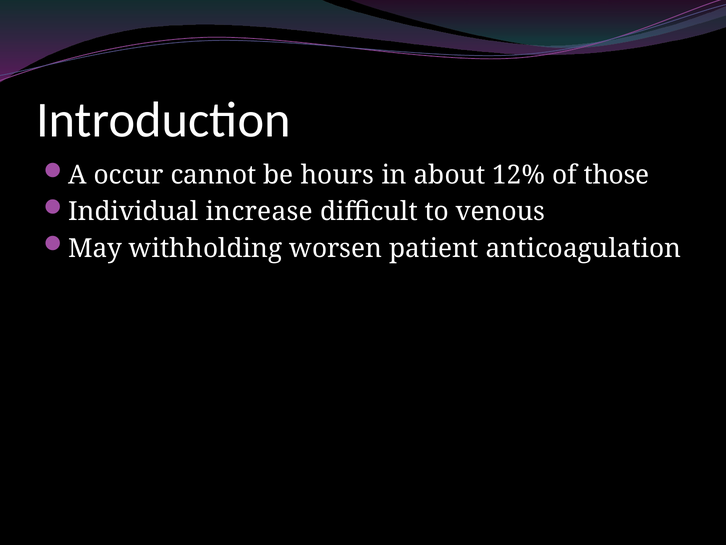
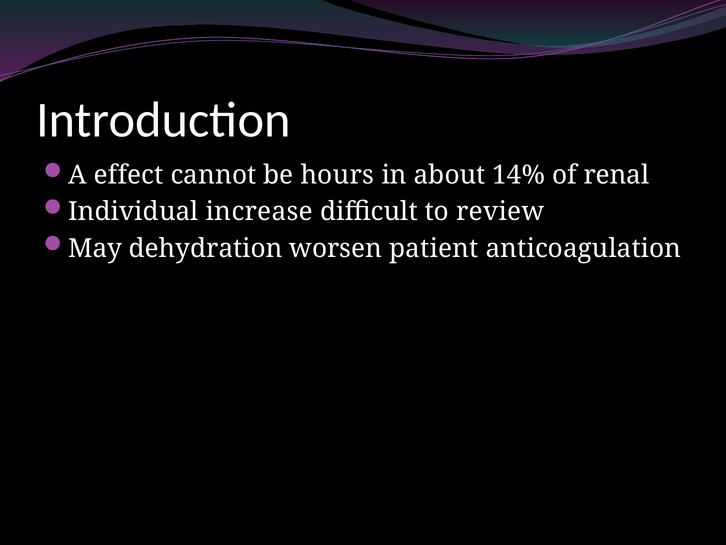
occur: occur -> effect (129, 175)
12%: 12% -> 14% (519, 175)
those: those -> renal (616, 175)
venous: venous -> review (500, 211)
withholding: withholding -> dehydration (206, 248)
